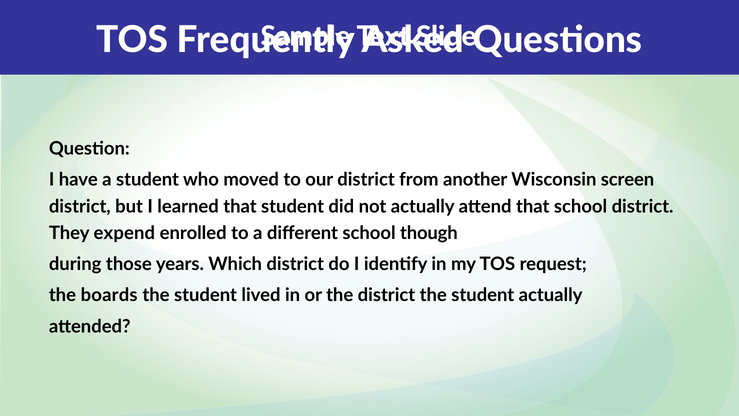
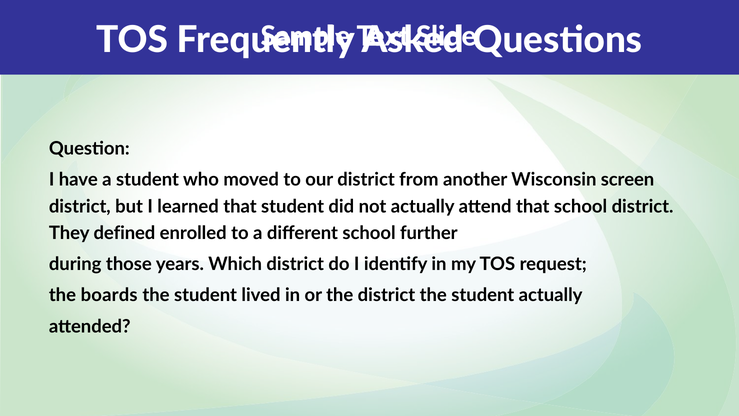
expend: expend -> defined (124, 233)
though: though -> further (429, 233)
